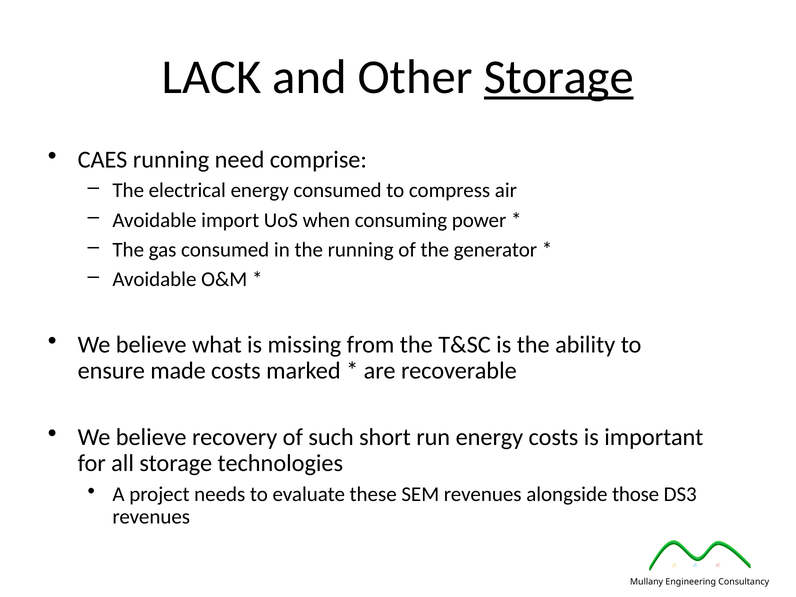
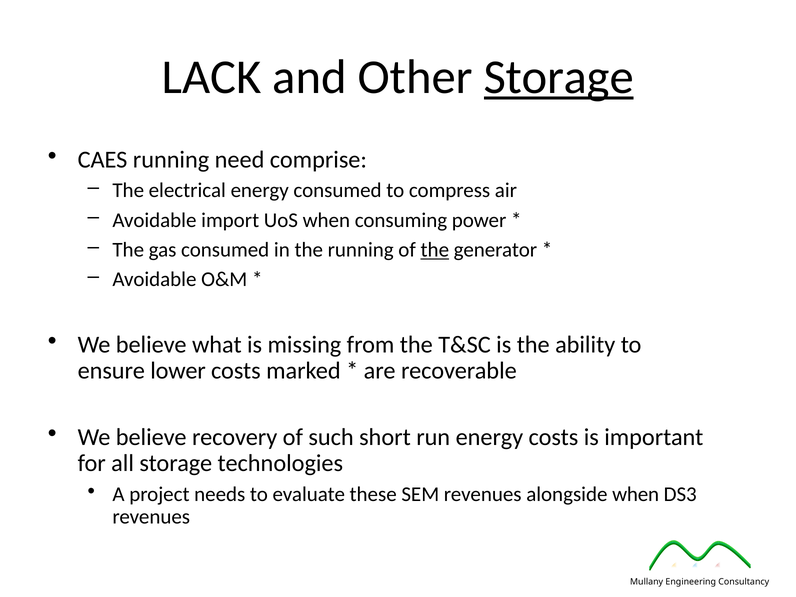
the underline: none -> present (435, 250)
made: made -> lower (178, 371)
alongside those: those -> when (636, 494)
